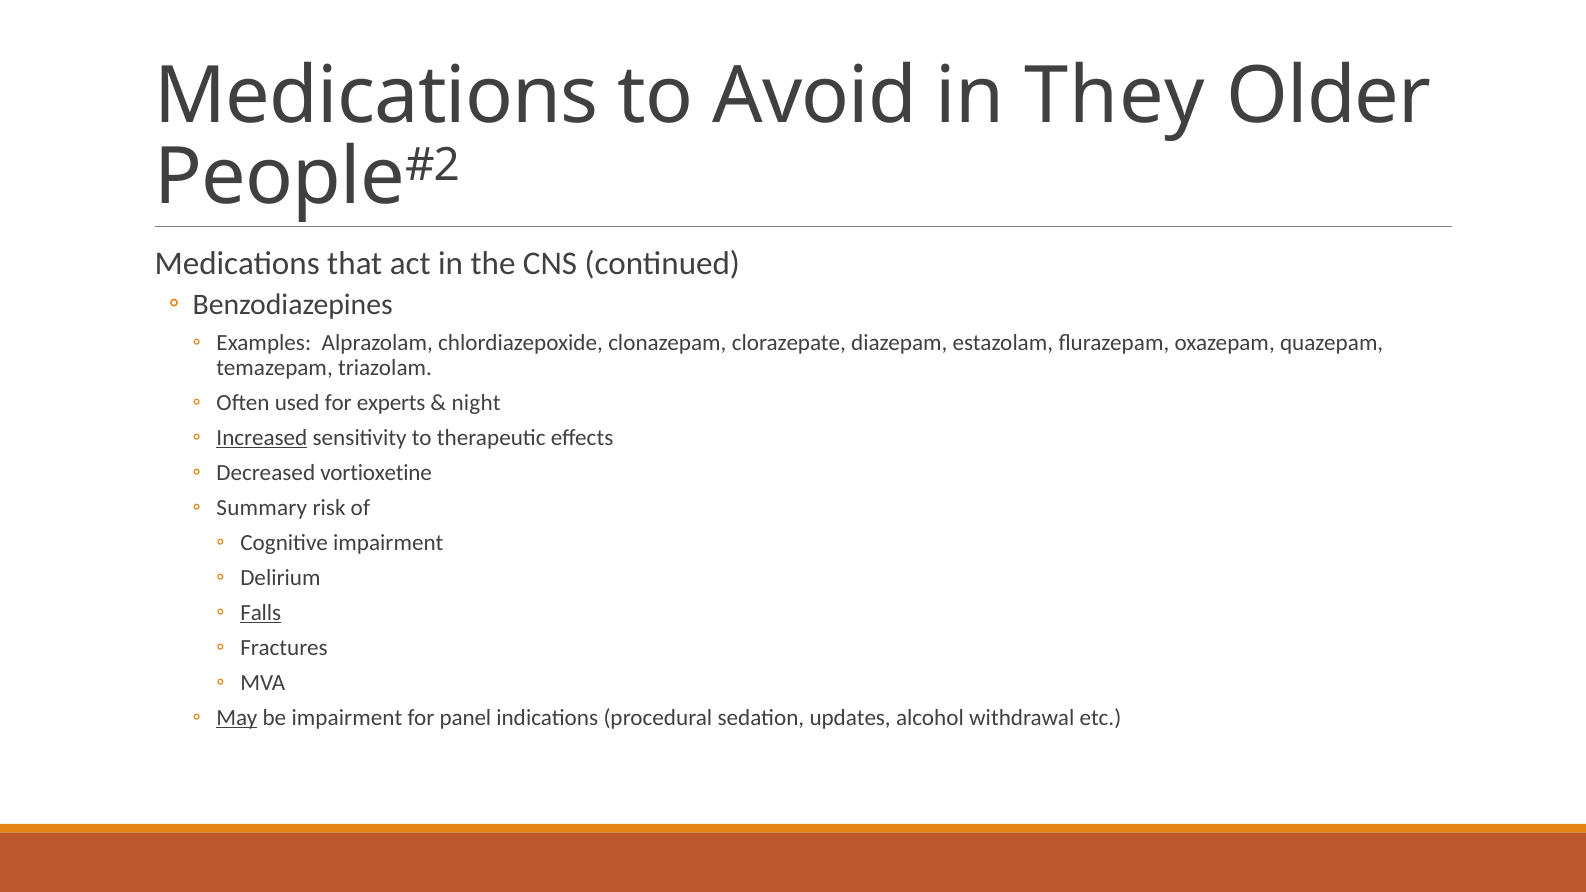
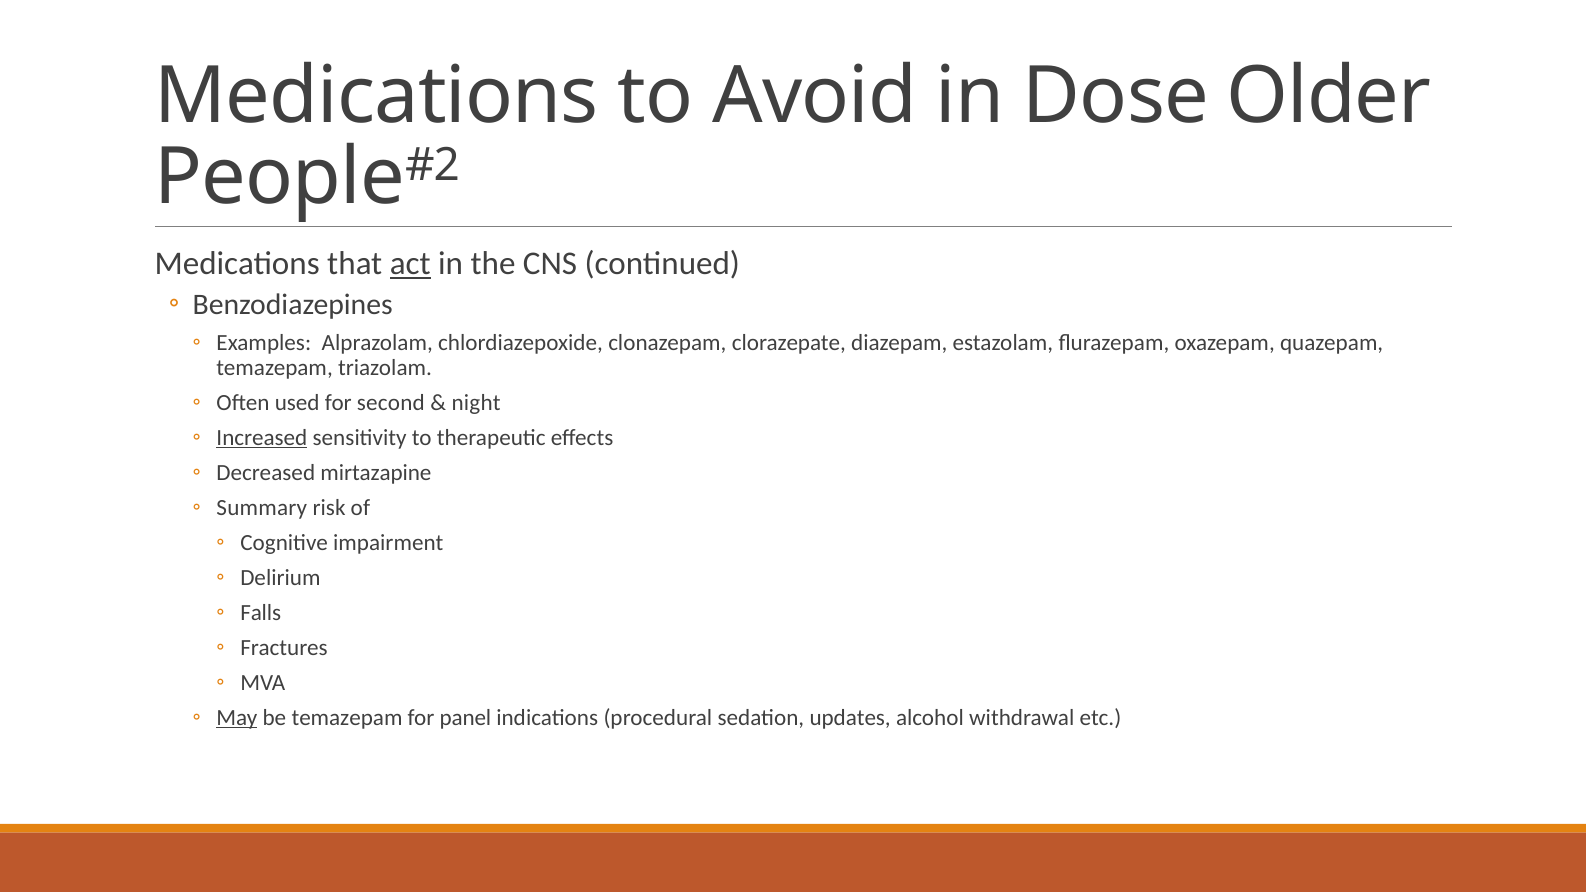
They: They -> Dose (1116, 97)
act underline: none -> present (410, 264)
experts: experts -> second (391, 403)
vortioxetine: vortioxetine -> mirtazapine (376, 473)
Falls underline: present -> none (261, 613)
be impairment: impairment -> temazepam (347, 718)
